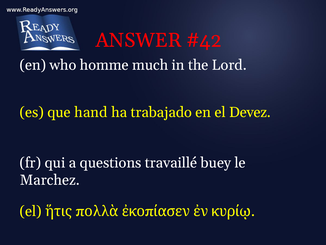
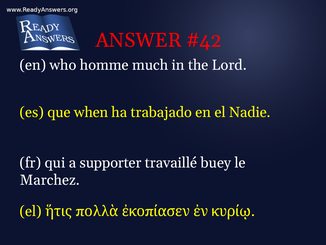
hand: hand -> when (91, 112)
Devez: Devez -> Nadie (250, 112)
questions: questions -> supporter (111, 162)
